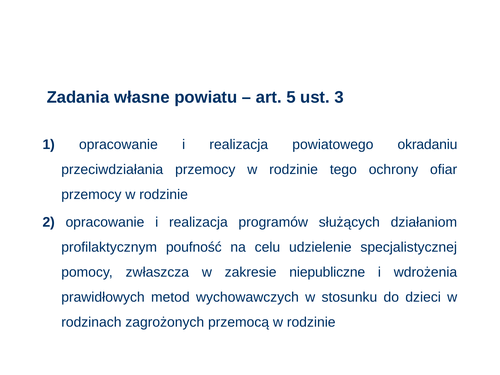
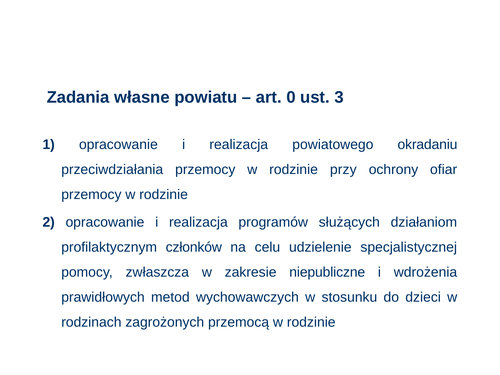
5: 5 -> 0 (291, 97)
tego: tego -> przy (343, 170)
poufność: poufność -> członków (194, 247)
